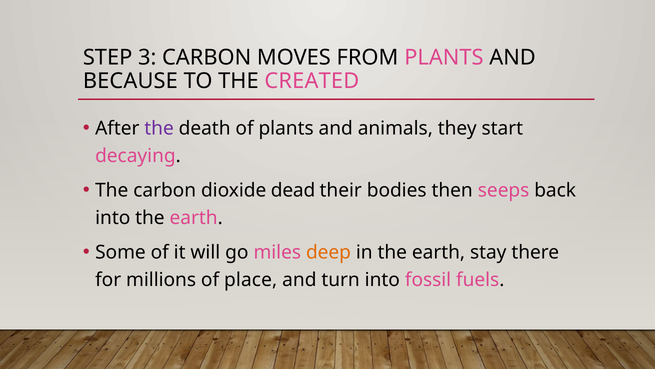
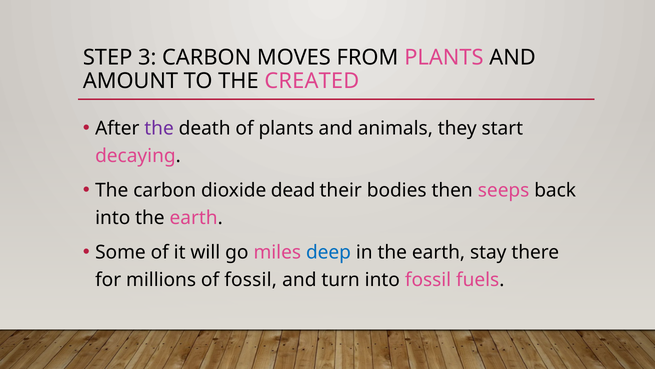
BECAUSE: BECAUSE -> AMOUNT (130, 81)
deep colour: orange -> blue (329, 252)
of place: place -> fossil (251, 279)
